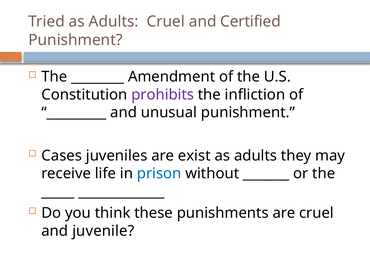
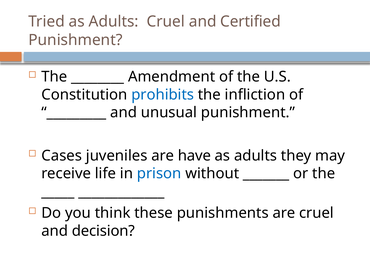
prohibits colour: purple -> blue (163, 94)
exist: exist -> have (194, 155)
juvenile: juvenile -> decision (103, 230)
